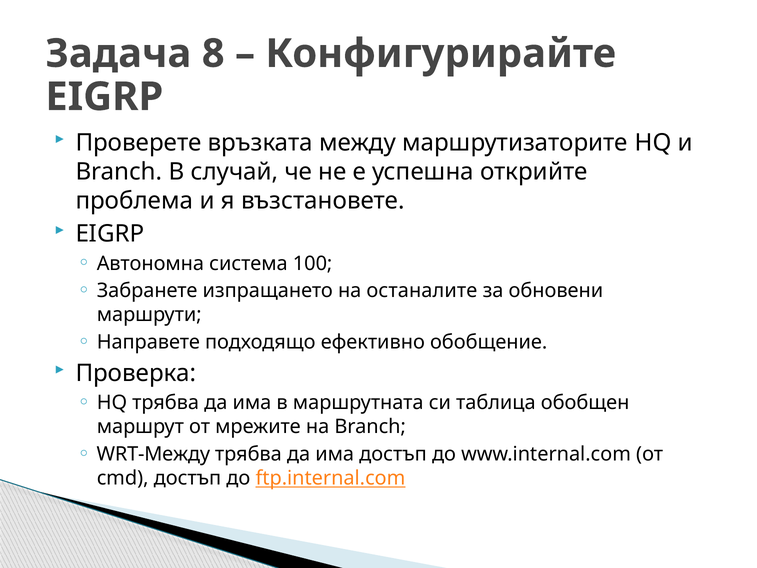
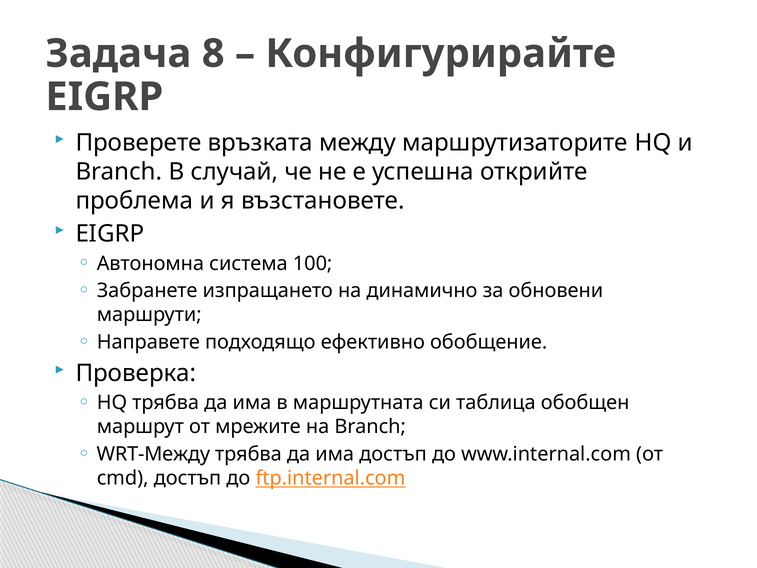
останалите: останалите -> динамично (422, 291)
